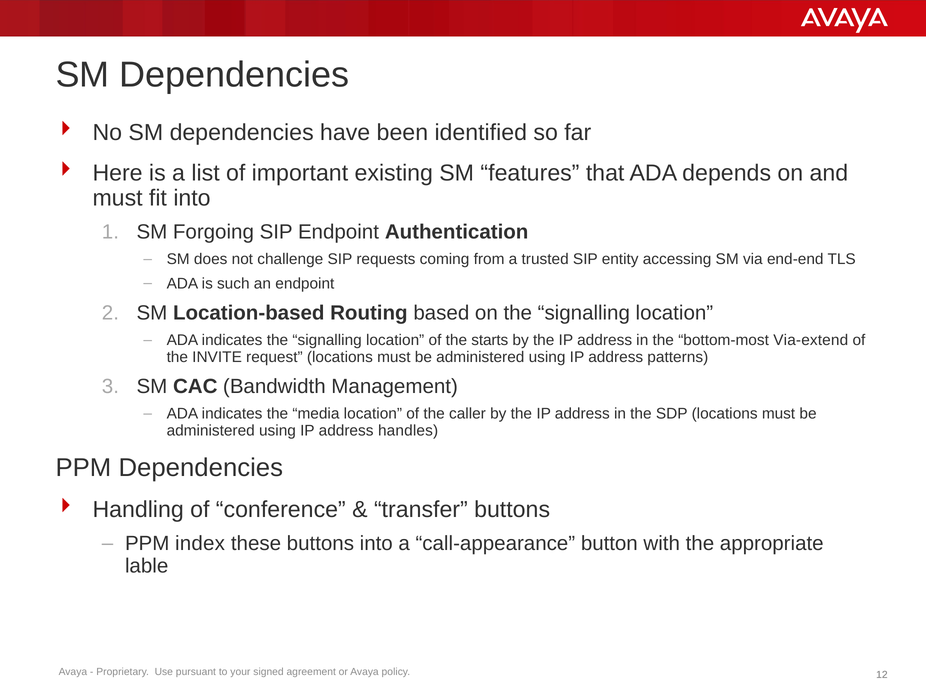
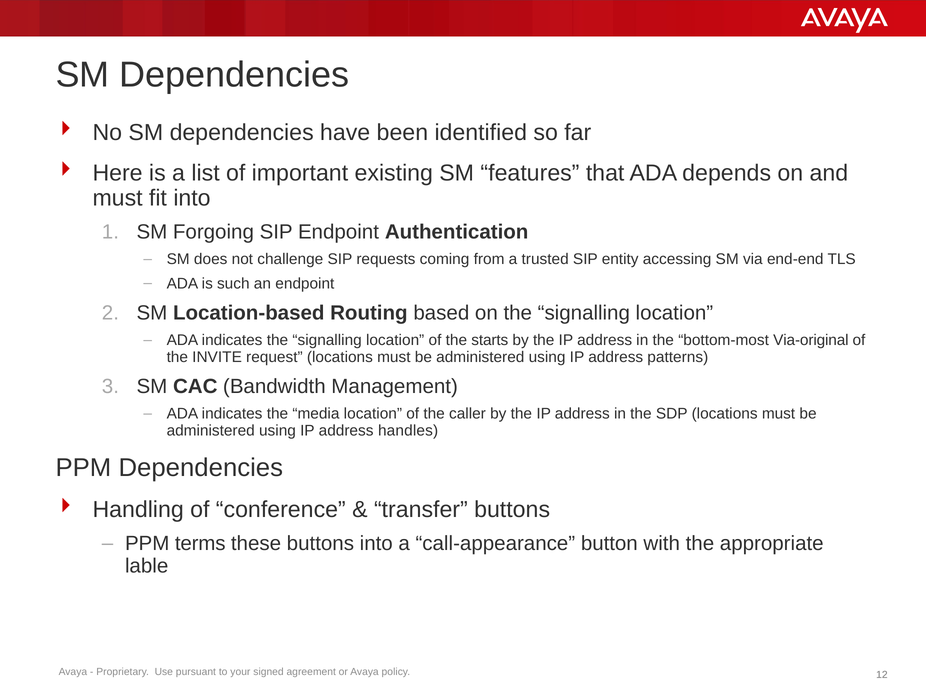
Via-extend: Via-extend -> Via-original (811, 341)
index: index -> terms (200, 544)
